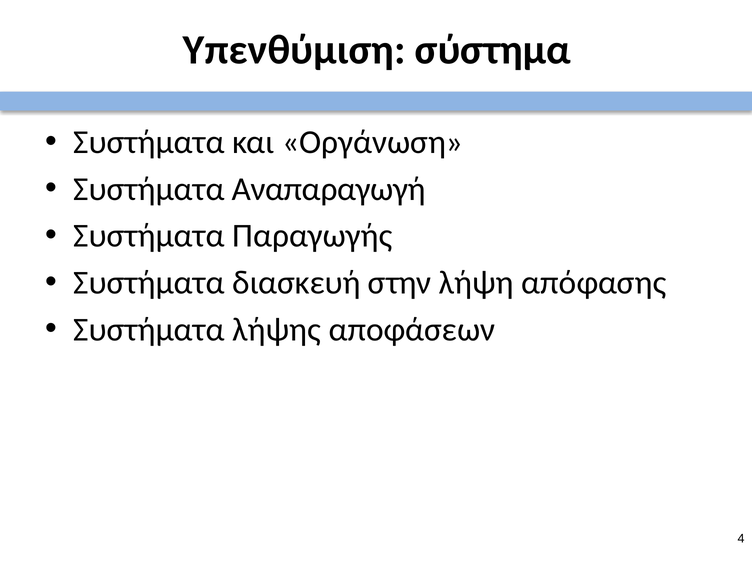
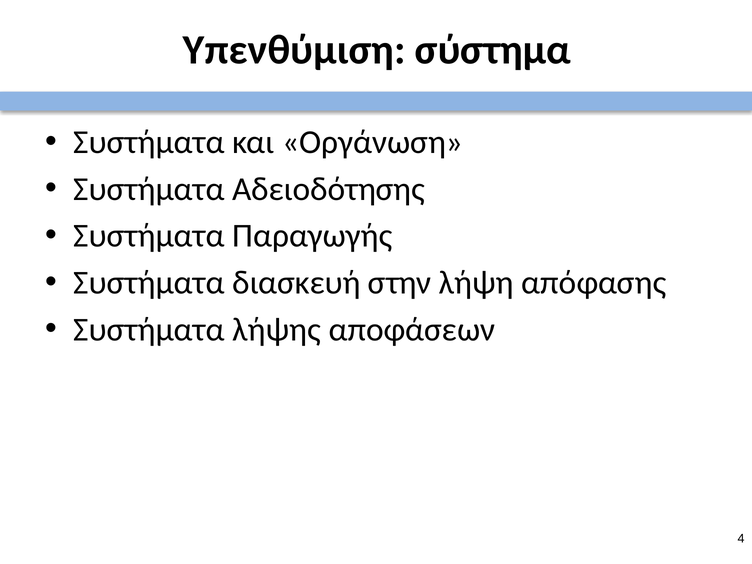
Αναπαραγωγή: Αναπαραγωγή -> Αδειοδότησης (329, 189)
